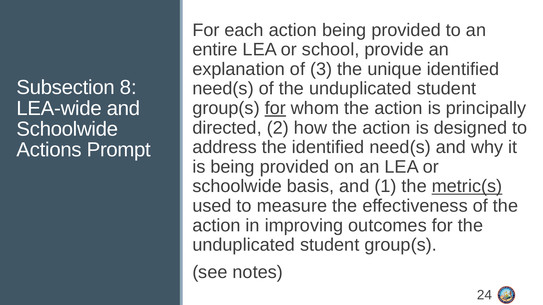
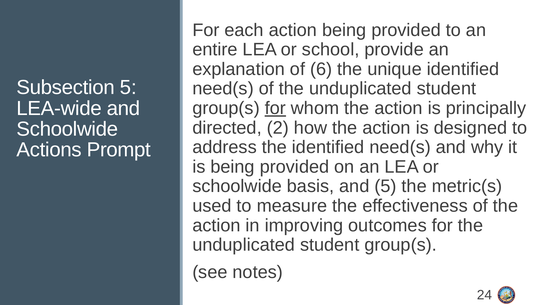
3: 3 -> 6 (321, 69)
Subsection 8: 8 -> 5 (128, 88)
and 1: 1 -> 5 (386, 187)
metric(s underline: present -> none (467, 187)
